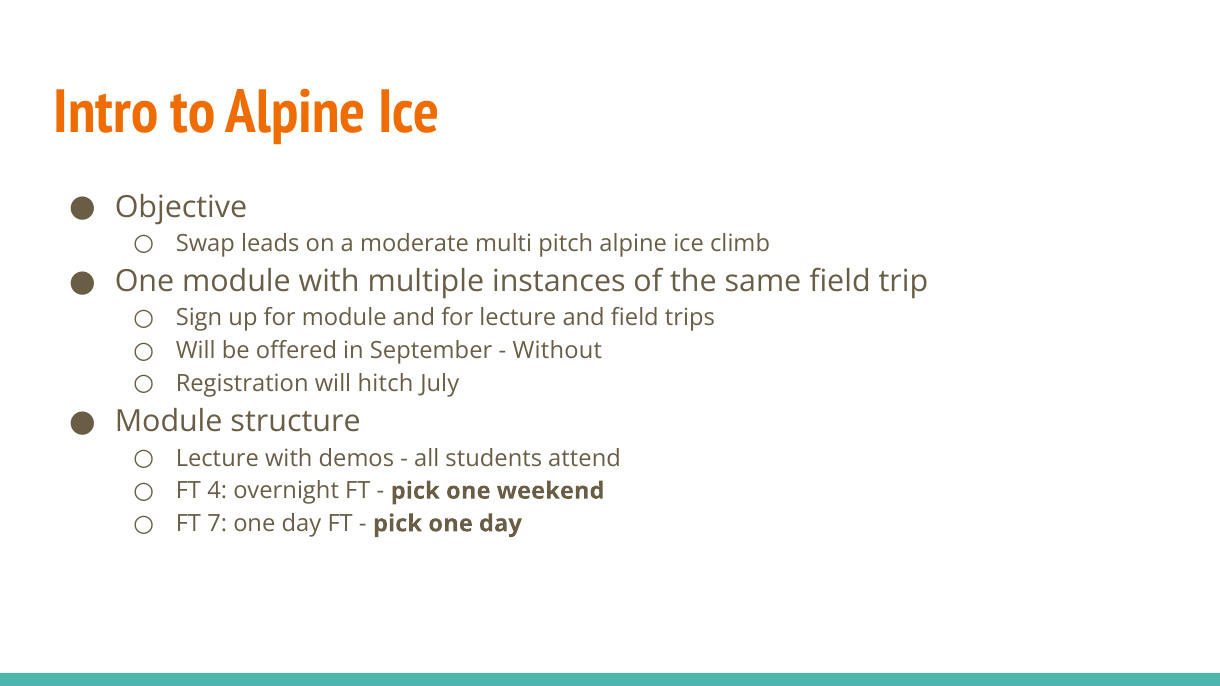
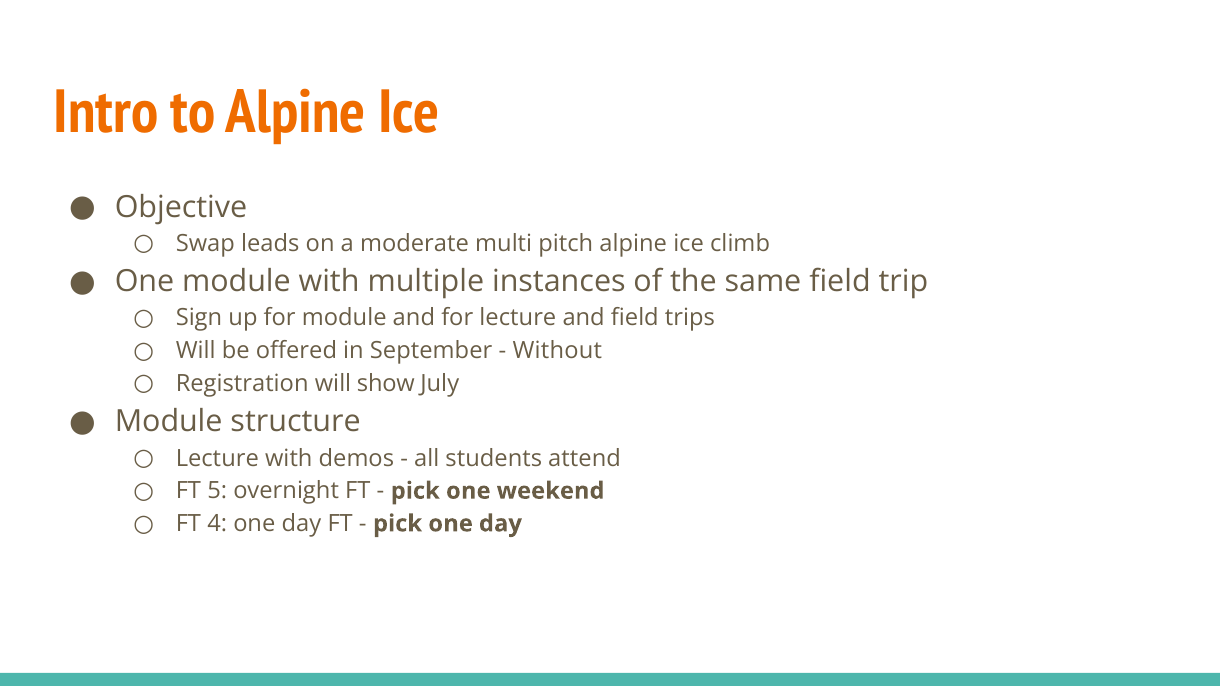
hitch: hitch -> show (386, 384)
4: 4 -> 5 (217, 491)
7: 7 -> 4 (217, 524)
